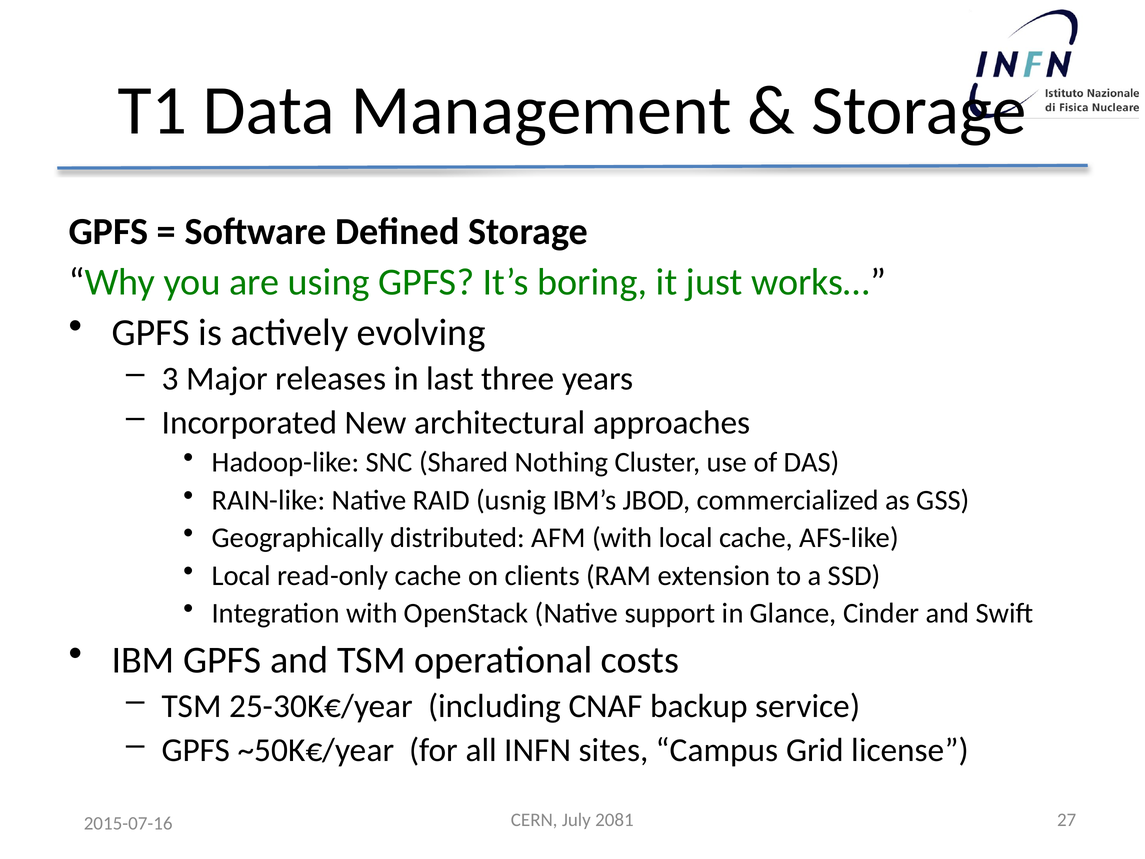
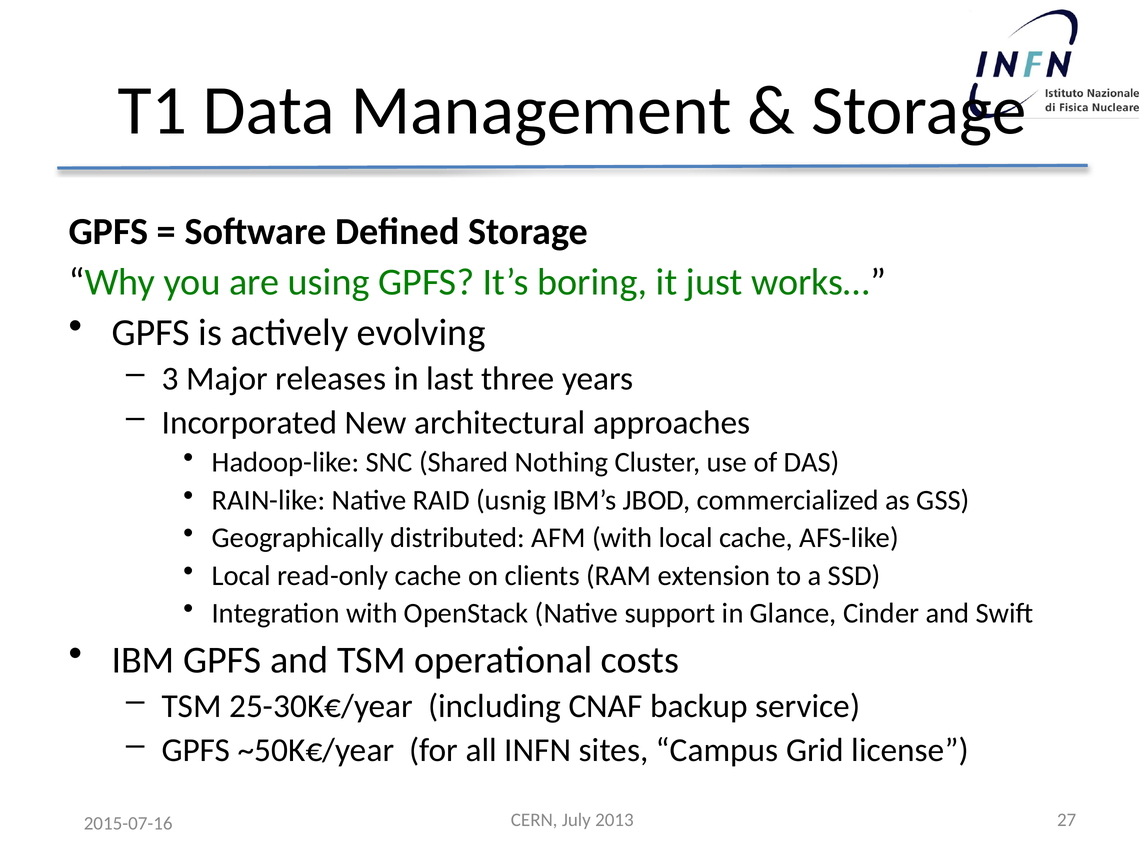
2081: 2081 -> 2013 (614, 820)
